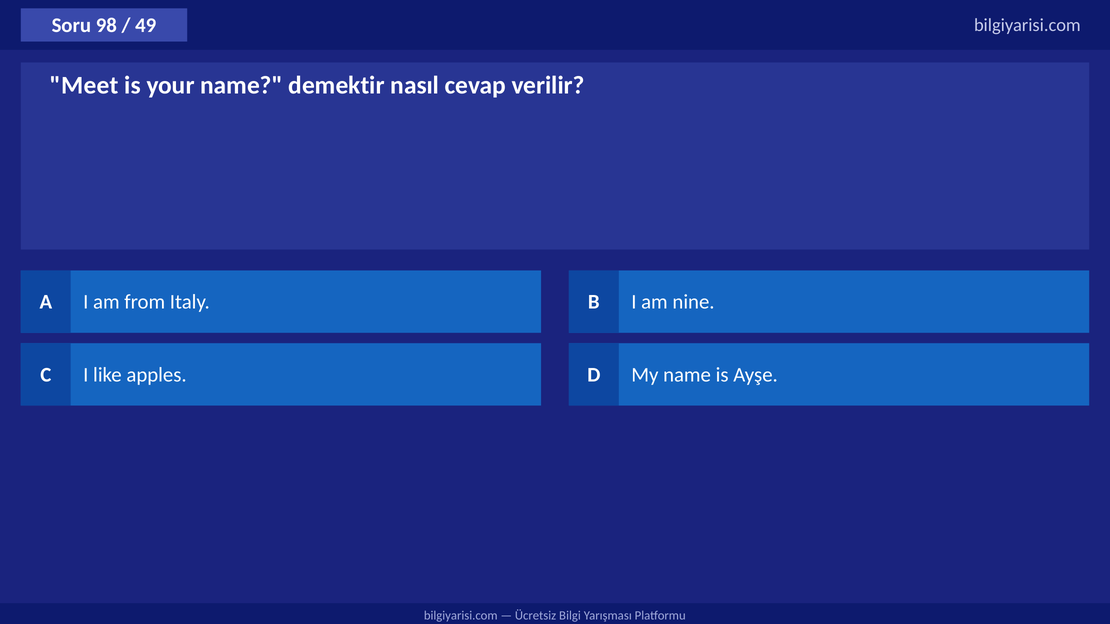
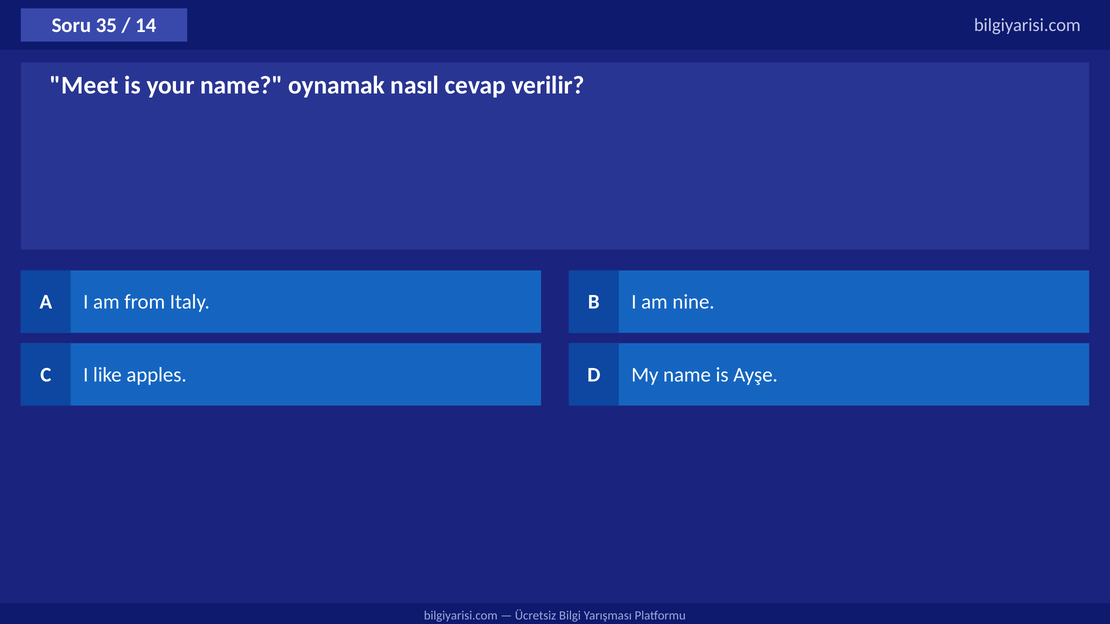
98: 98 -> 35 (106, 25)
49: 49 -> 14 (146, 25)
demektir: demektir -> oynamak (337, 85)
